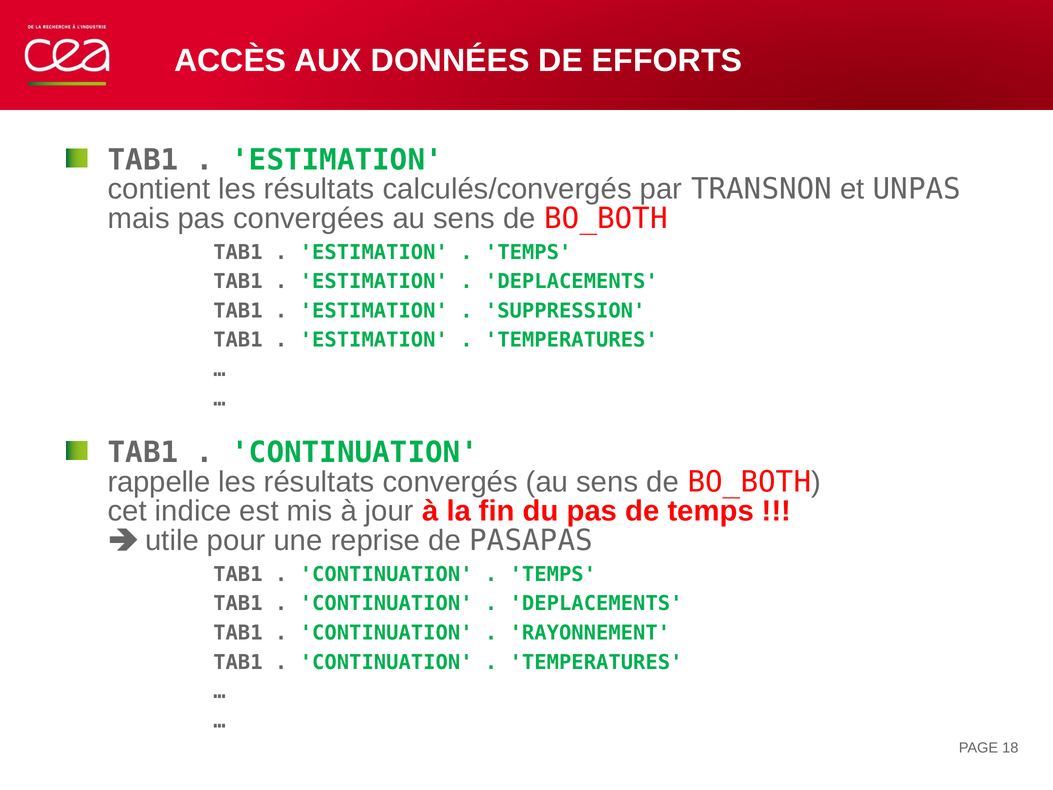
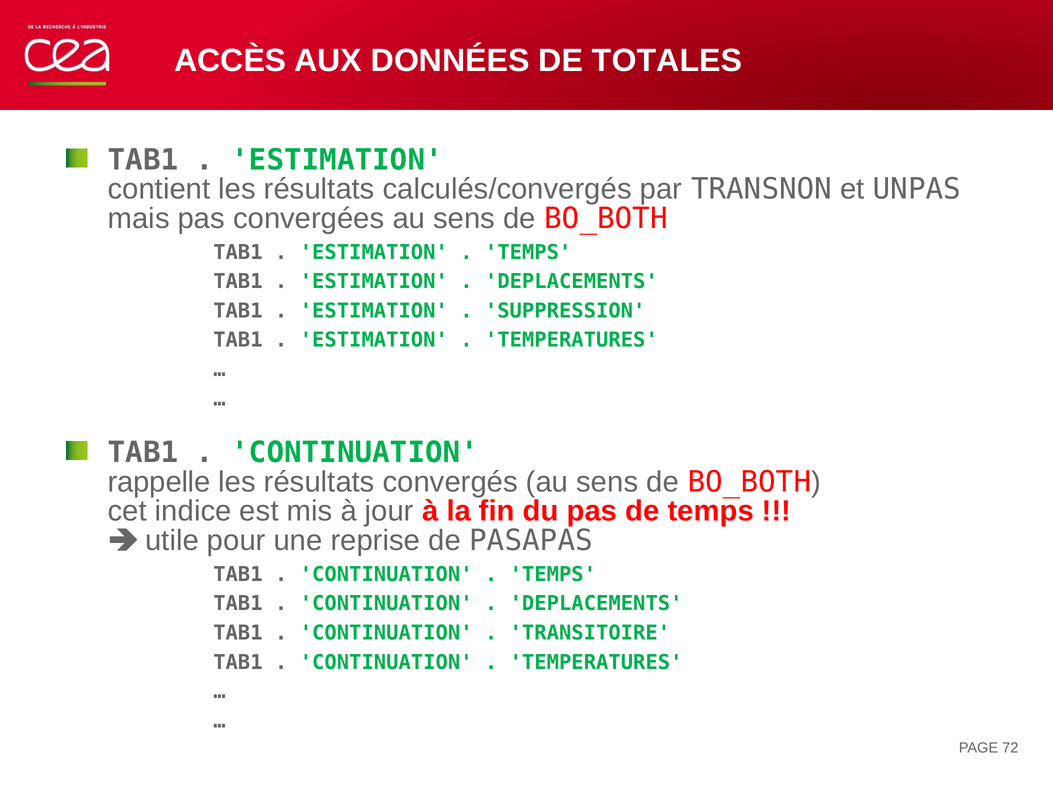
EFFORTS: EFFORTS -> TOTALES (667, 61)
RAYONNEMENT: RAYONNEMENT -> TRANSITOIRE (590, 633)
18: 18 -> 72 (1010, 748)
